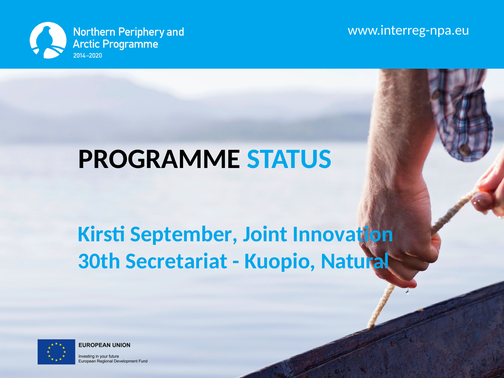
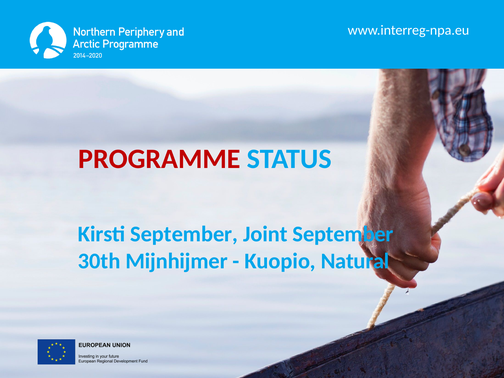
PROGRAMME colour: black -> red (159, 159)
Joint Innovation: Innovation -> September (343, 234)
Secretariat: Secretariat -> Mijnhijmer (177, 261)
